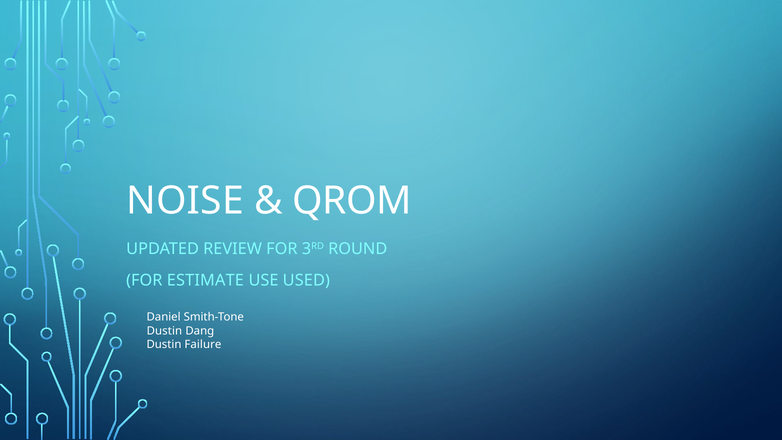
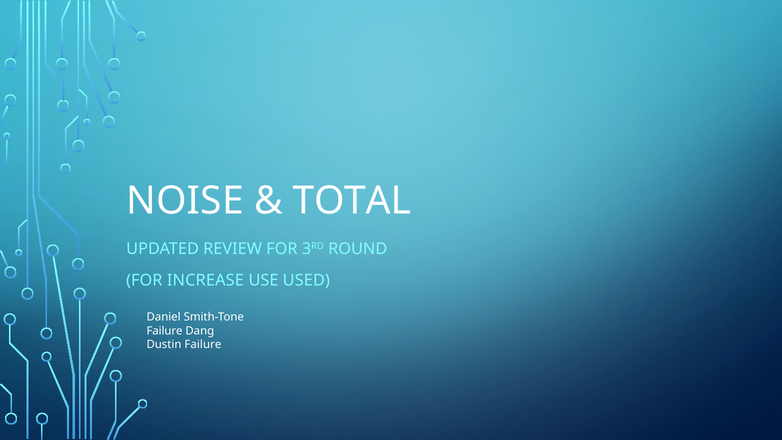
QROM: QROM -> TOTAL (352, 201)
ESTIMATE: ESTIMATE -> INCREASE (205, 280)
Dustin: Dustin -> Failure (164, 331)
